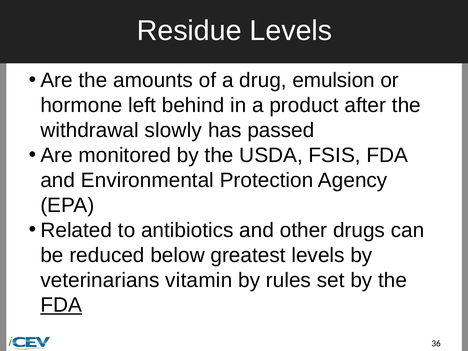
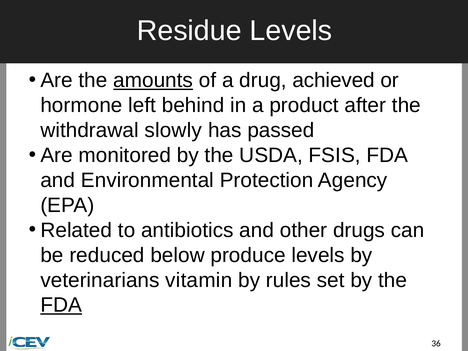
amounts underline: none -> present (153, 80)
emulsion: emulsion -> achieved (334, 80)
greatest: greatest -> produce (248, 255)
